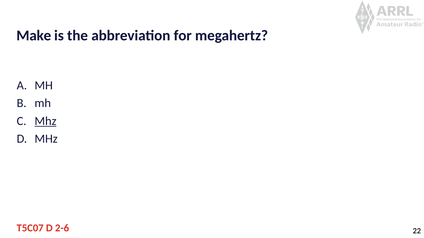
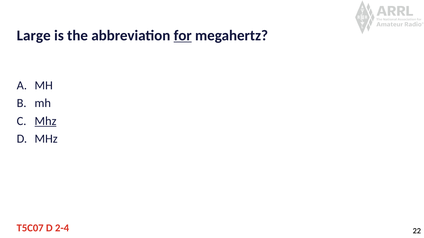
Make: Make -> Large (34, 36)
for underline: none -> present (183, 36)
2-6: 2-6 -> 2-4 (62, 228)
